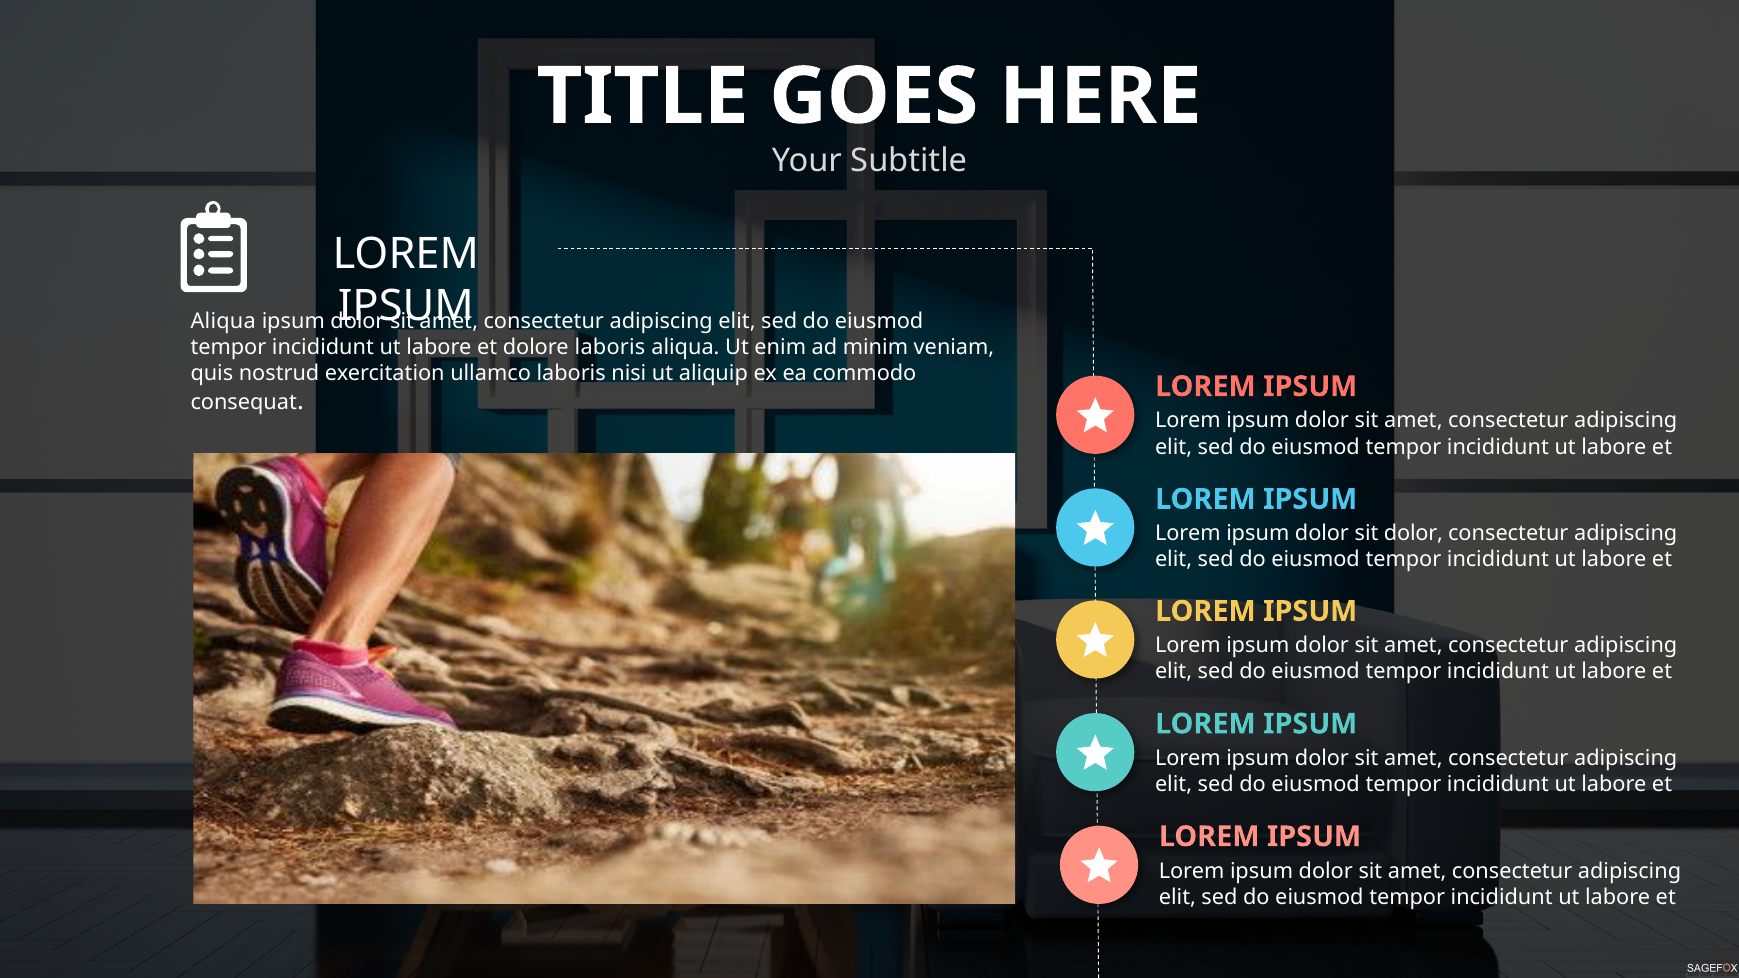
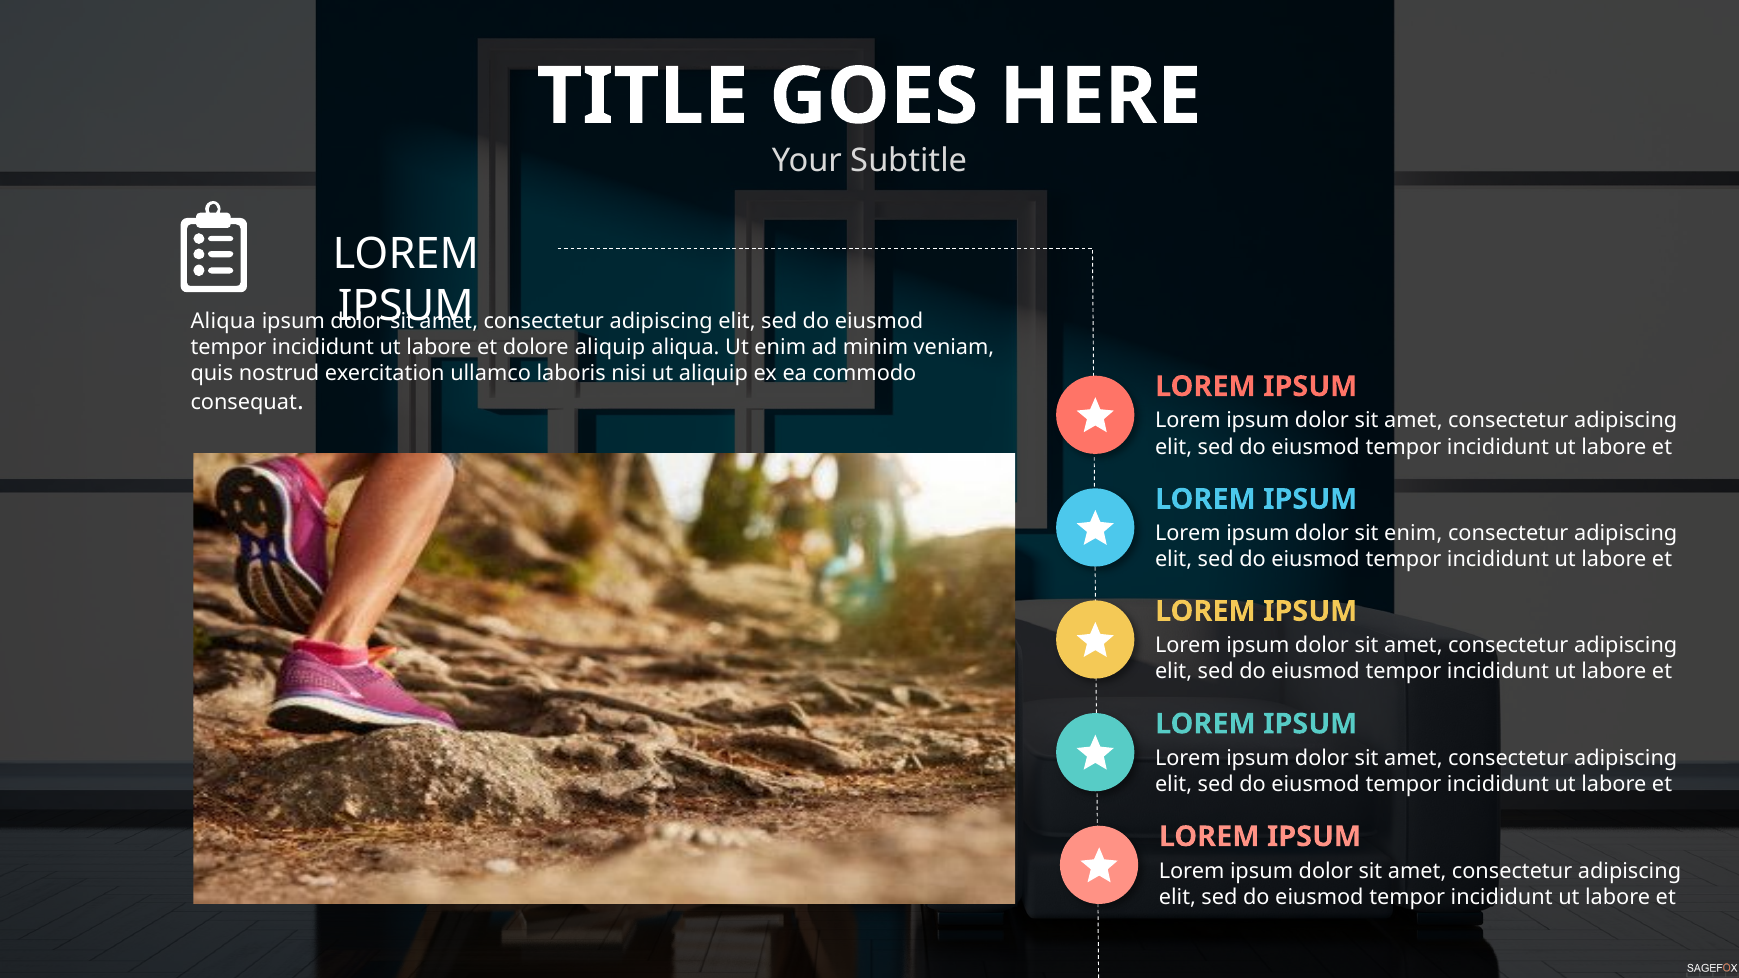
dolore laboris: laboris -> aliquip (610, 347)
sit dolor: dolor -> enim (1413, 534)
